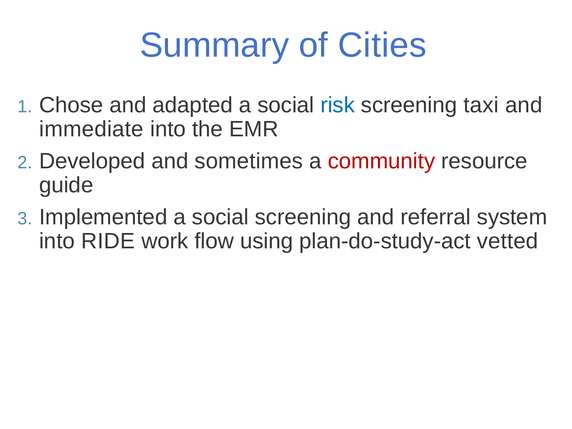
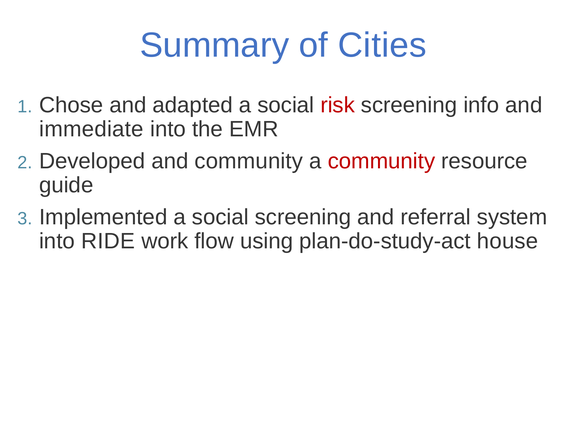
risk colour: blue -> red (338, 105)
taxi: taxi -> info (481, 105)
and sometimes: sometimes -> community (249, 161)
vetted: vetted -> house (508, 241)
